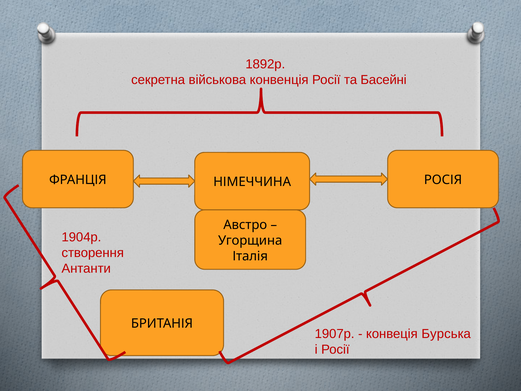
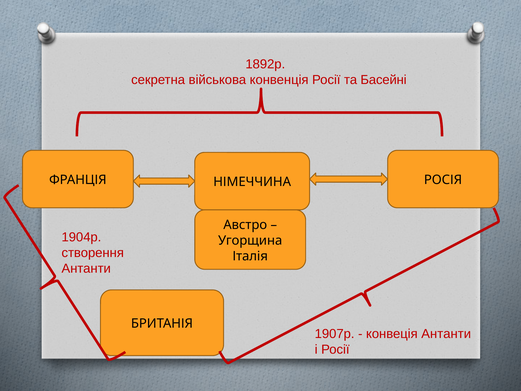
конвеція Бурська: Бурська -> Антанти (446, 334)
